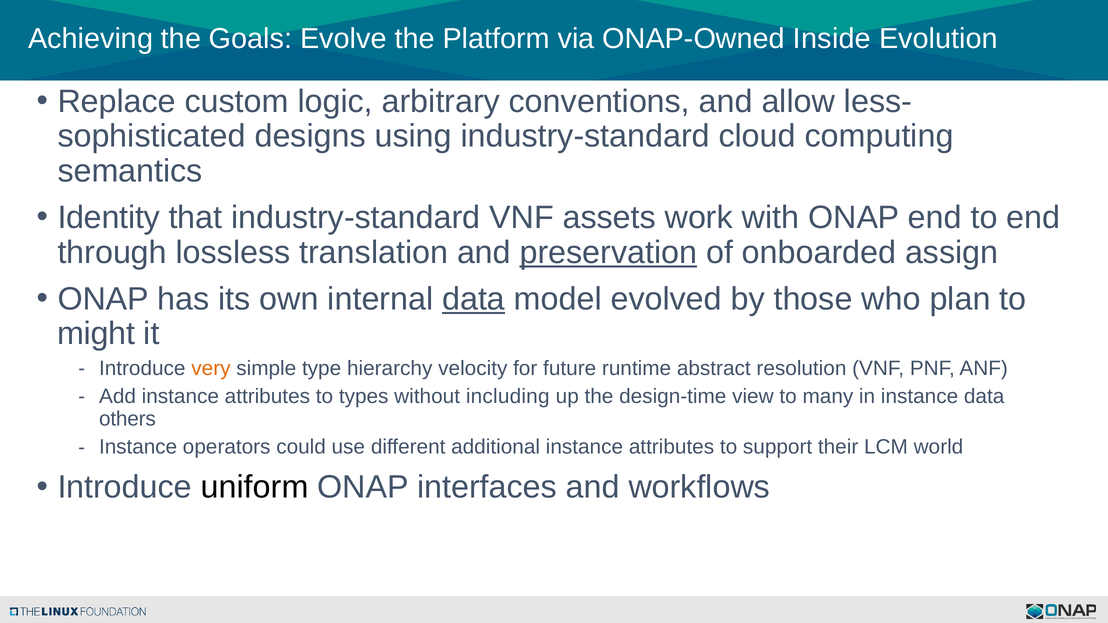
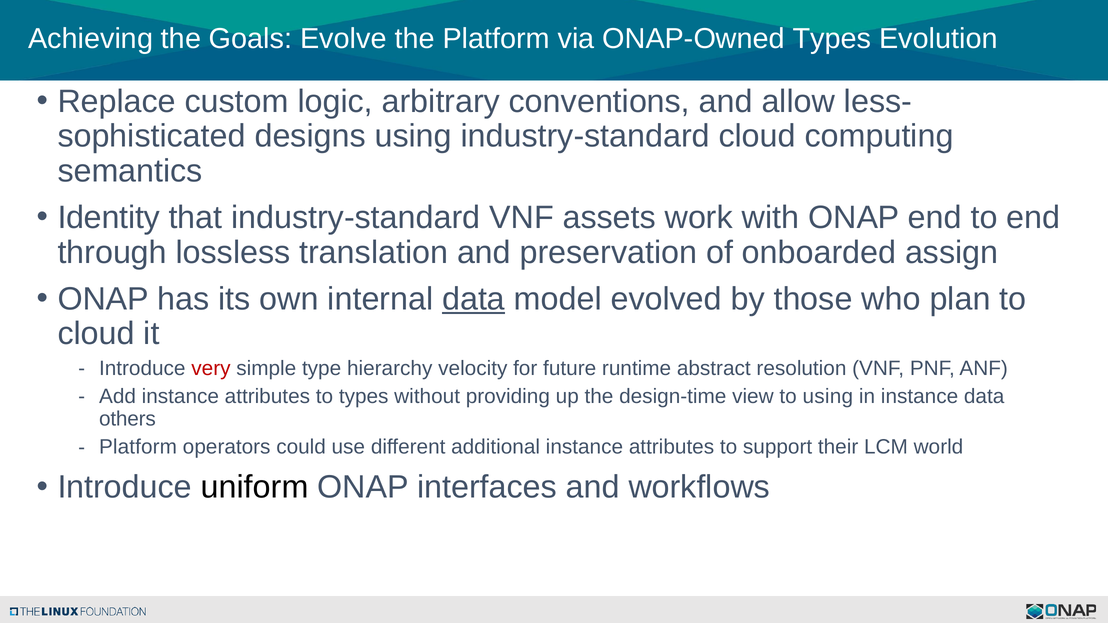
ONAP-Owned Inside: Inside -> Types (832, 39)
preservation underline: present -> none (608, 253)
might: might -> cloud (96, 334)
very colour: orange -> red (211, 368)
including: including -> providing (508, 397)
to many: many -> using (828, 397)
Instance: Instance -> Platform (138, 447)
